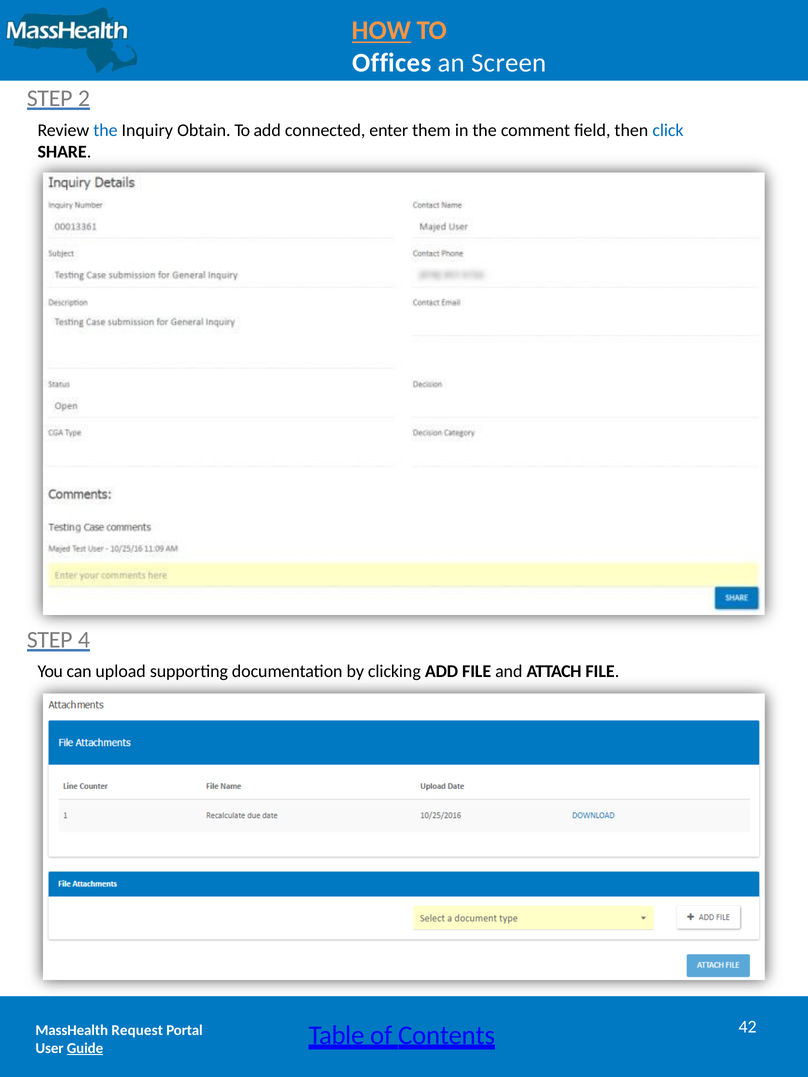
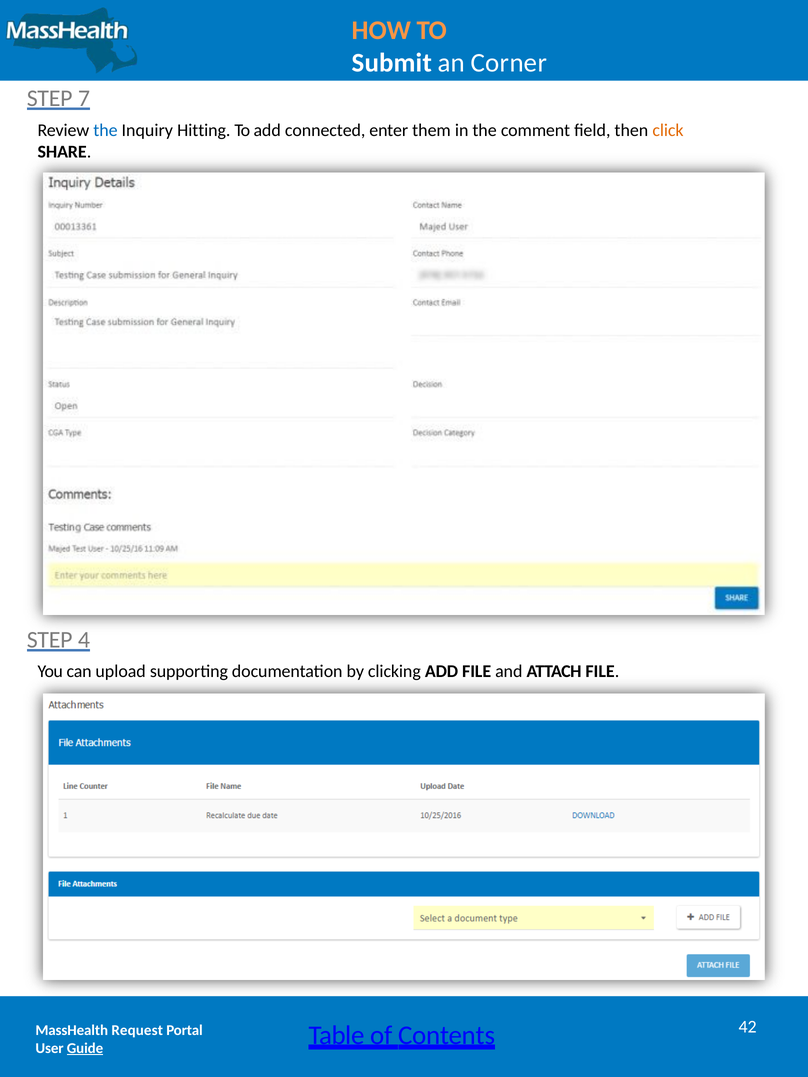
HOW underline: present -> none (381, 31)
Offices: Offices -> Submit (392, 63)
Screen: Screen -> Corner (509, 63)
2: 2 -> 7 (84, 99)
Obtain: Obtain -> Hitting (204, 130)
click colour: blue -> orange (668, 130)
